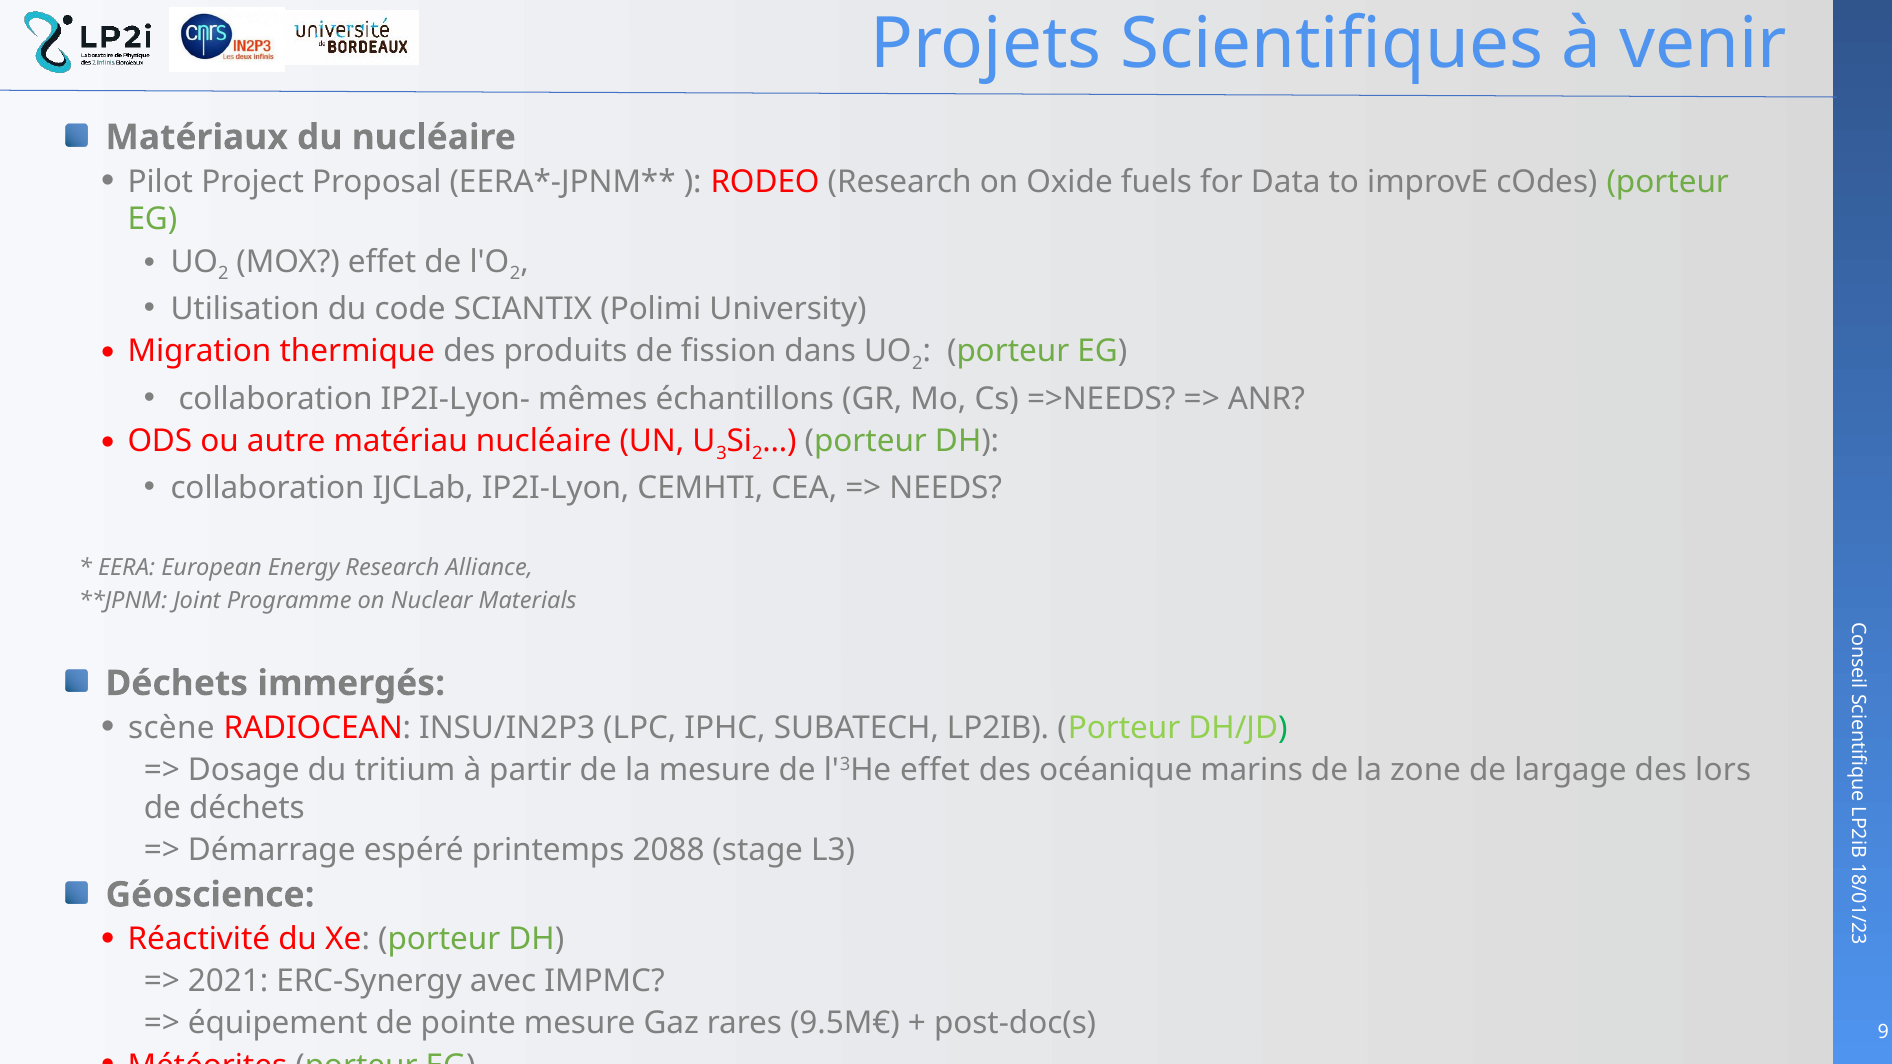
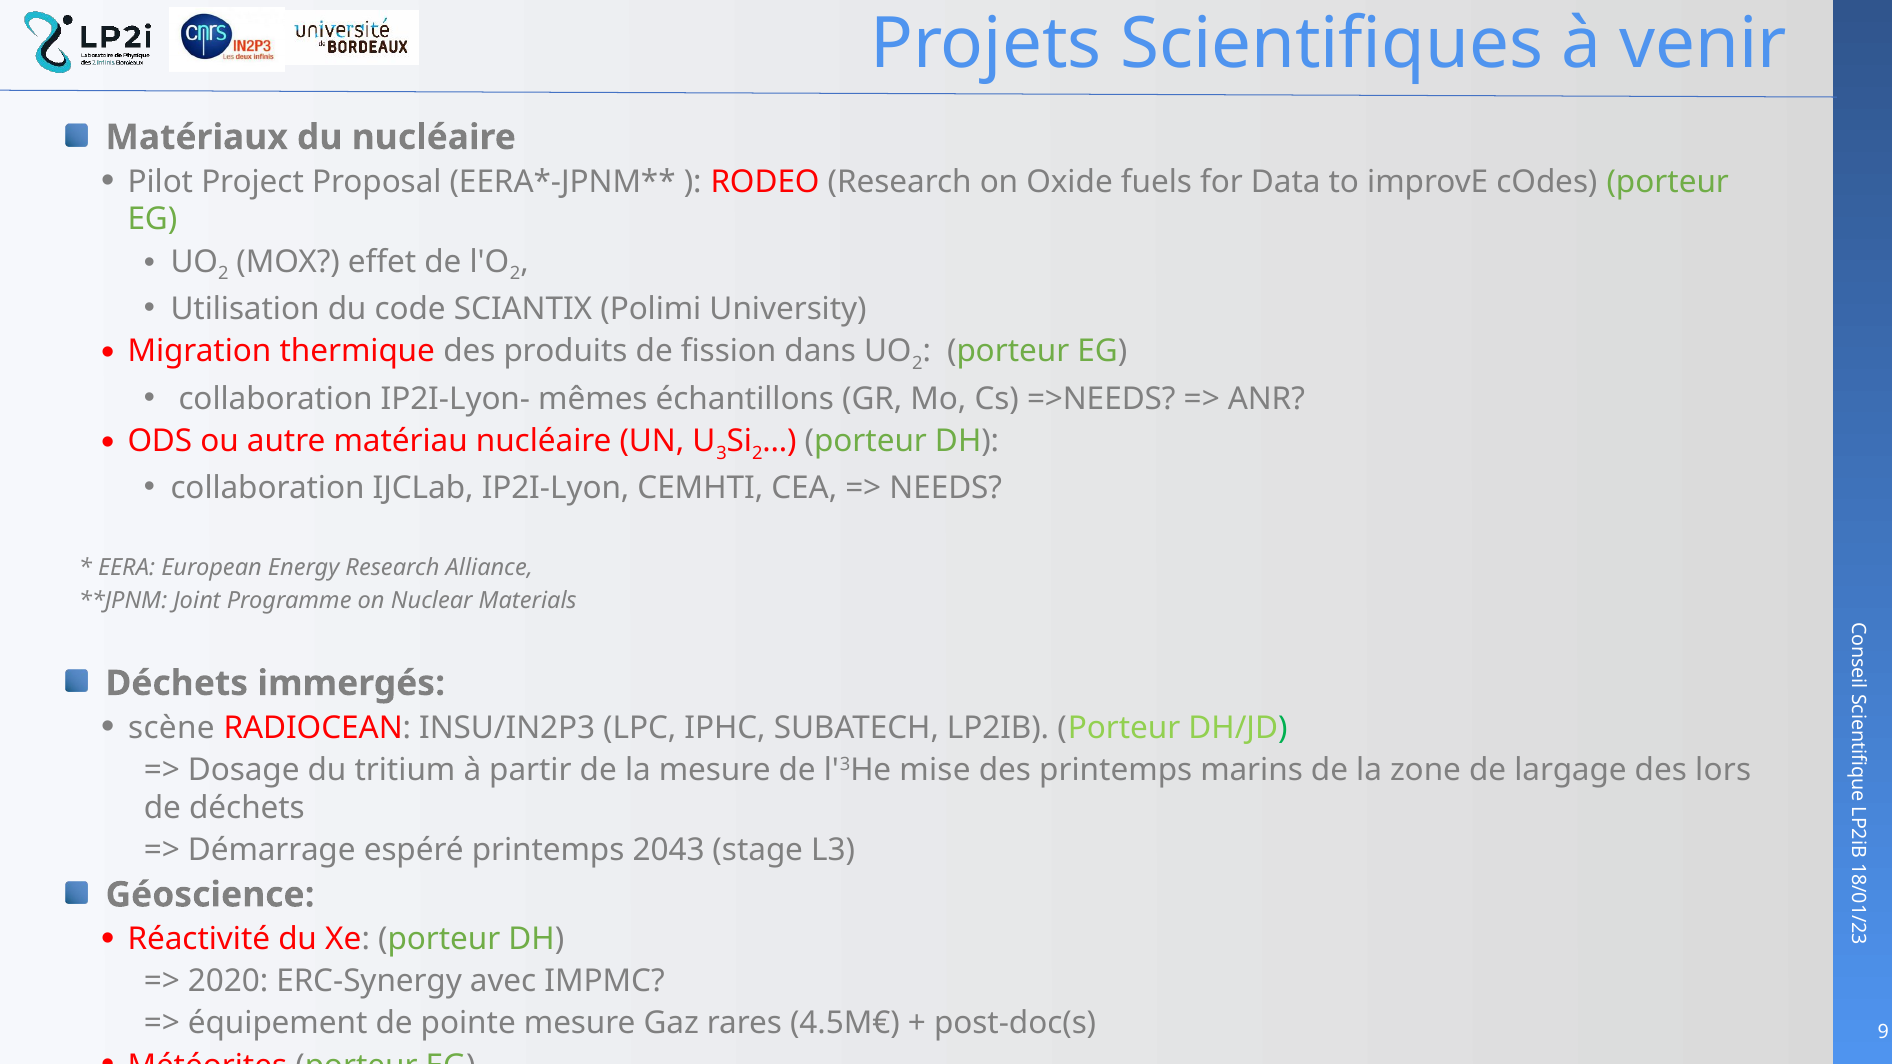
l'3He effet: effet -> mise (935, 770)
des océanique: océanique -> printemps (1116, 770)
2088: 2088 -> 2043 (669, 850)
2021: 2021 -> 2020 (228, 982)
9.5M€: 9.5M€ -> 4.5M€ (845, 1024)
